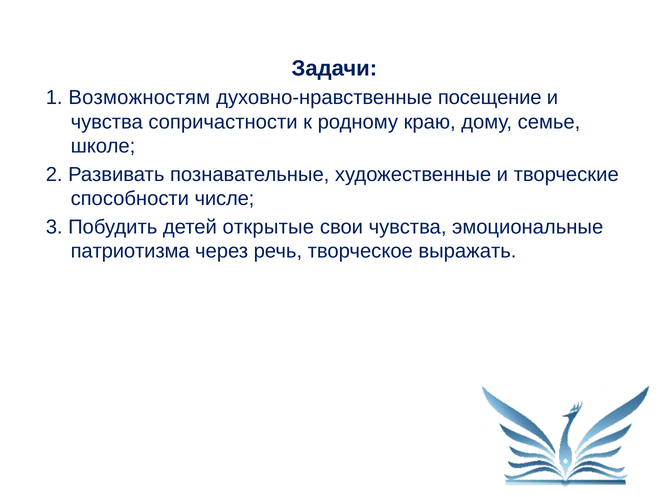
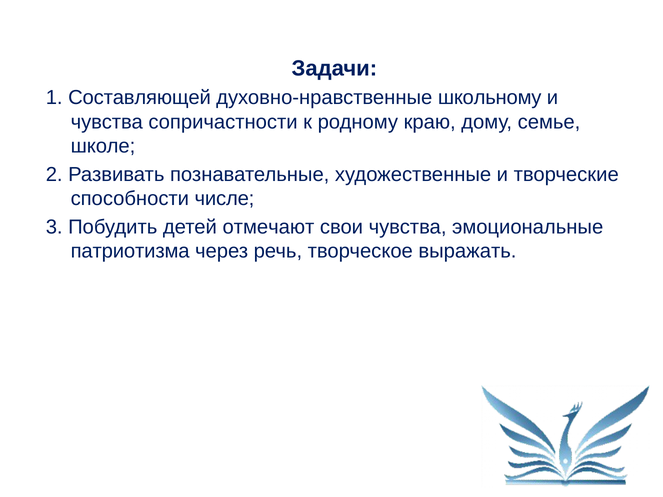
Возможностям: Возможностям -> Составляющей (139, 98)
посещение: посещение -> школьному (490, 98)
открытые: открытые -> отмечают (268, 227)
